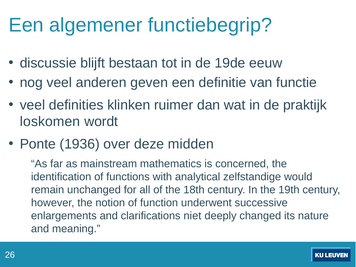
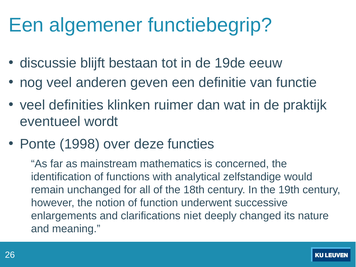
loskomen: loskomen -> eventueel (50, 122)
1936: 1936 -> 1998 (80, 144)
midden: midden -> functies (191, 144)
